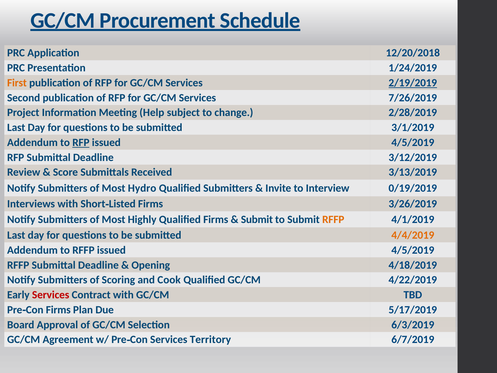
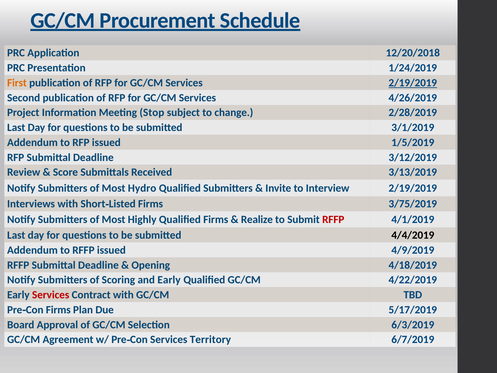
7/26/2019: 7/26/2019 -> 4/26/2019 (413, 98)
Help: Help -> Stop (152, 113)
RFP underline: present -> none (81, 142)
4/5/2019: 4/5/2019 -> 1/5/2019 (413, 142)
Interview 0/19/2019: 0/19/2019 -> 2/19/2019 (413, 188)
3/26/2019: 3/26/2019 -> 3/75/2019 (413, 204)
Submit: Submit -> Realize (257, 219)
RFFP colour: orange -> red (333, 219)
4/4/2019 colour: orange -> black (413, 235)
RFFP issued 4/5/2019: 4/5/2019 -> 4/9/2019 (413, 250)
and Cook: Cook -> Early (169, 280)
